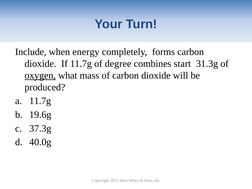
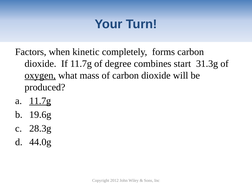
Include: Include -> Factors (31, 52)
energy: energy -> kinetic (86, 52)
11.7g underline: none -> present (40, 101)
37.3g: 37.3g -> 28.3g (40, 128)
40.0g: 40.0g -> 44.0g (40, 142)
